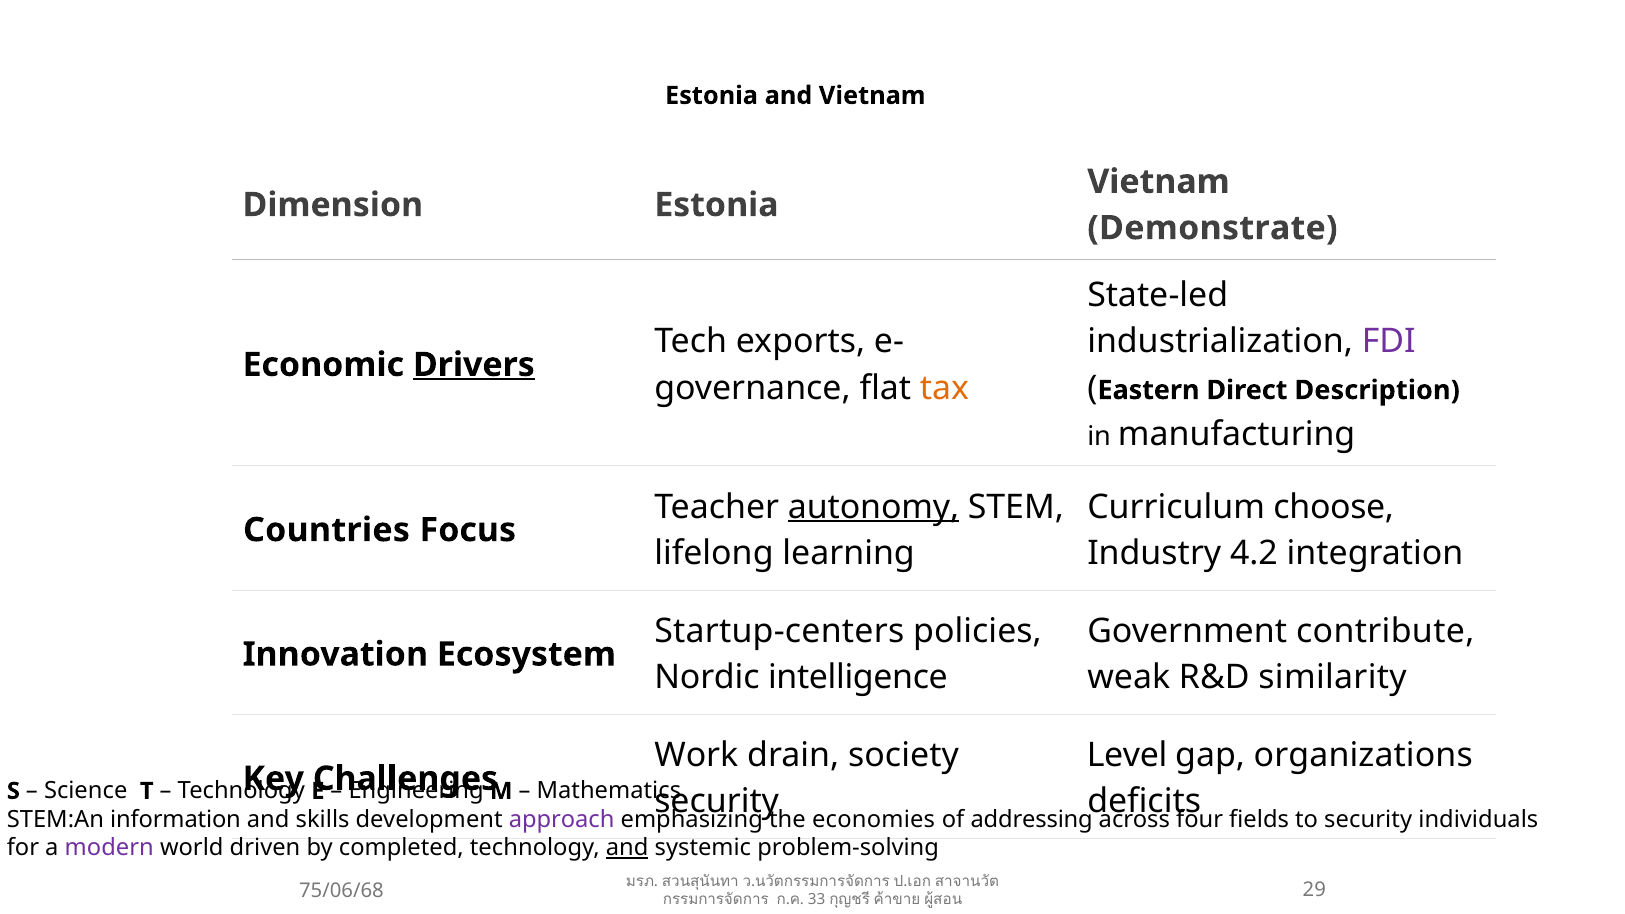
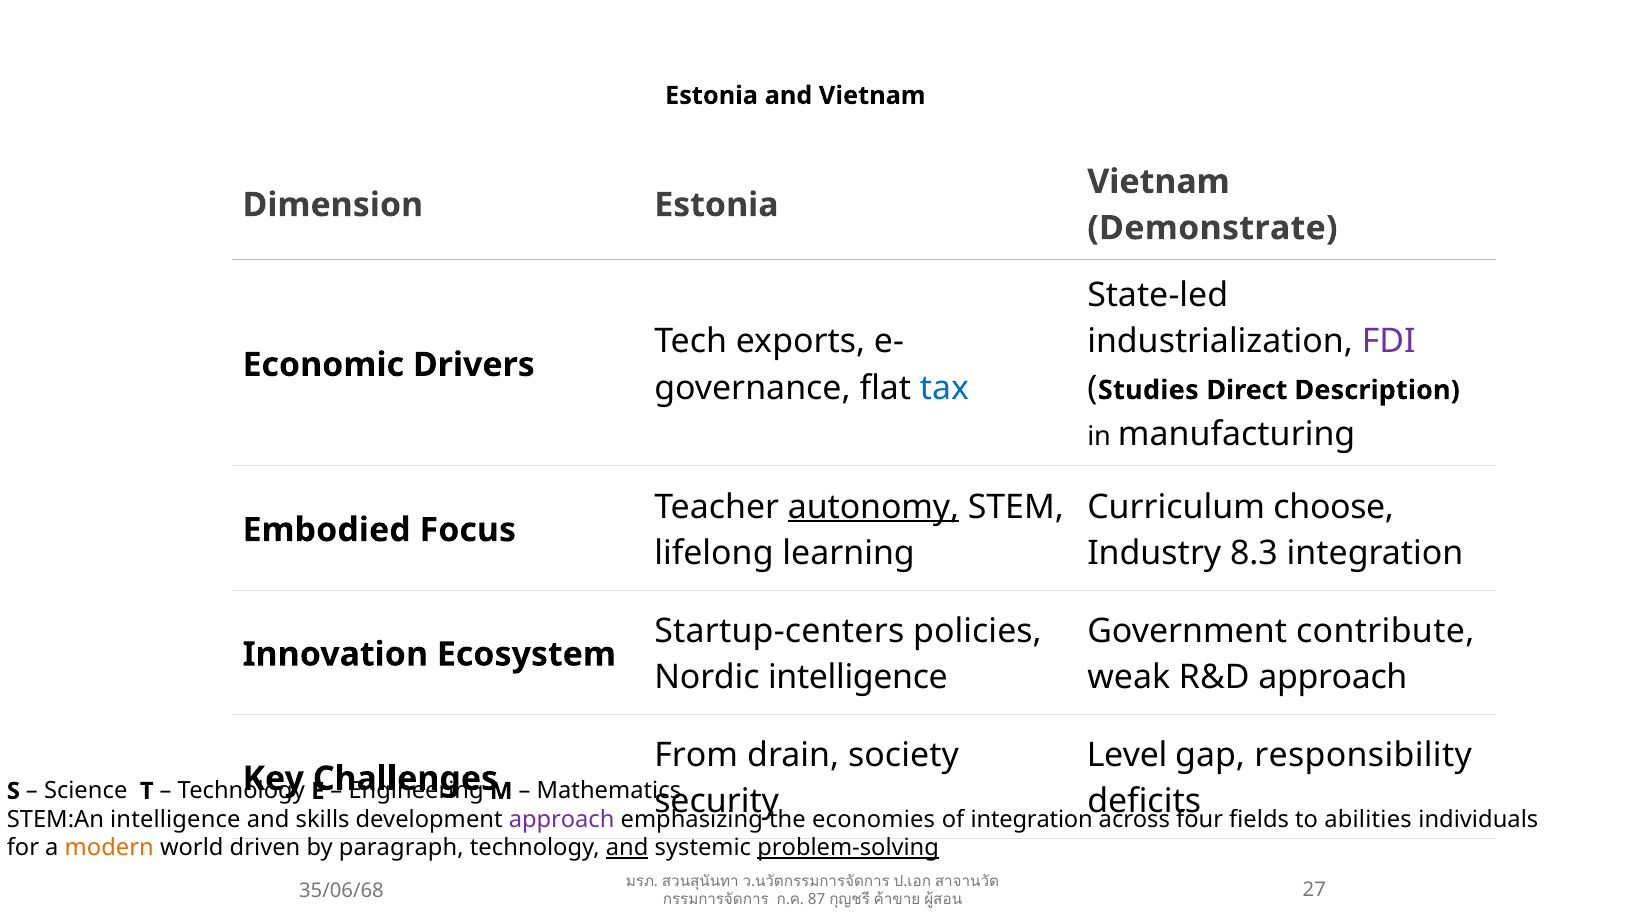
Drivers underline: present -> none (474, 365)
tax colour: orange -> blue (945, 388)
Eastern: Eastern -> Studies (1148, 390)
Countries: Countries -> Embodied (327, 530)
4.2: 4.2 -> 8.3 (1254, 553)
R&D similarity: similarity -> approach (1333, 678)
Work: Work -> From (696, 756)
organizations: organizations -> responsibility (1363, 756)
STEM:An information: information -> intelligence (175, 820)
of addressing: addressing -> integration (1032, 820)
to security: security -> abilities (1368, 820)
modern colour: purple -> orange (109, 848)
completed: completed -> paragraph (401, 848)
problem-solving underline: none -> present (848, 848)
75/06/68: 75/06/68 -> 35/06/68 (341, 891)
33: 33 -> 87 (817, 900)
29: 29 -> 27 (1314, 889)
